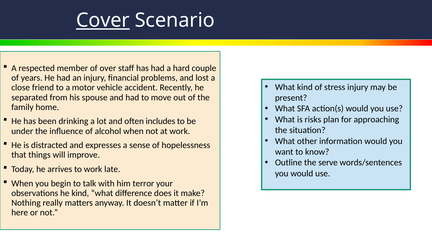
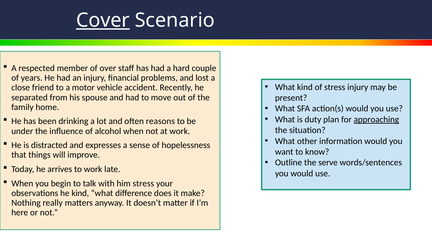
risks: risks -> duty (313, 119)
approaching underline: none -> present (376, 119)
includes: includes -> reasons (160, 121)
him terror: terror -> stress (143, 183)
